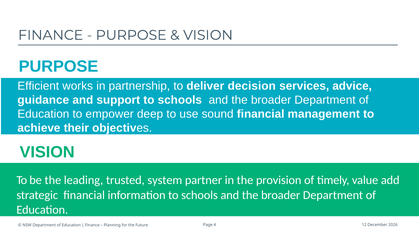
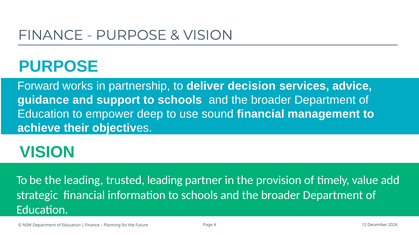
Efficient: Efficient -> Forward (38, 86)
trusted system: system -> leading (165, 181)
